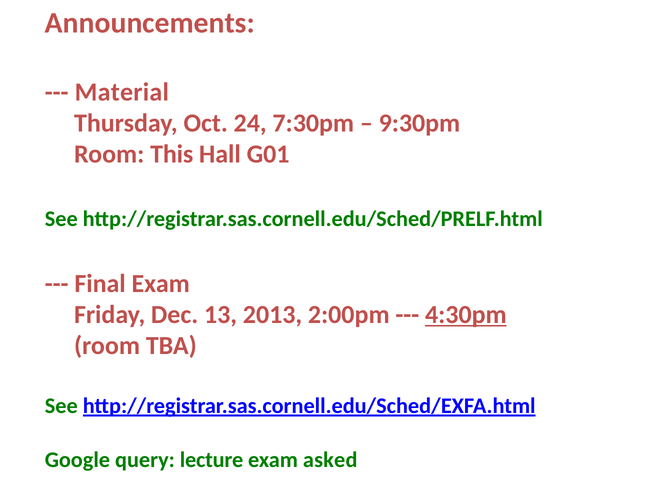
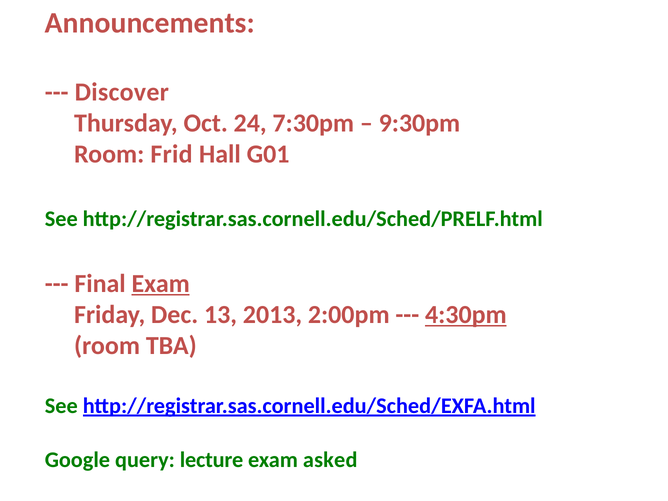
Material: Material -> Discover (122, 92)
This: This -> Frid (172, 154)
Exam underline: none -> present (161, 284)
